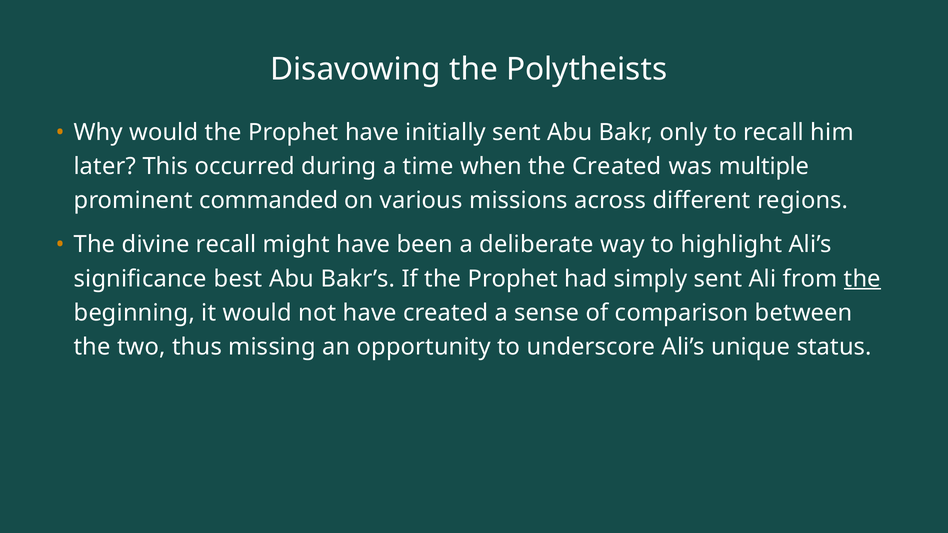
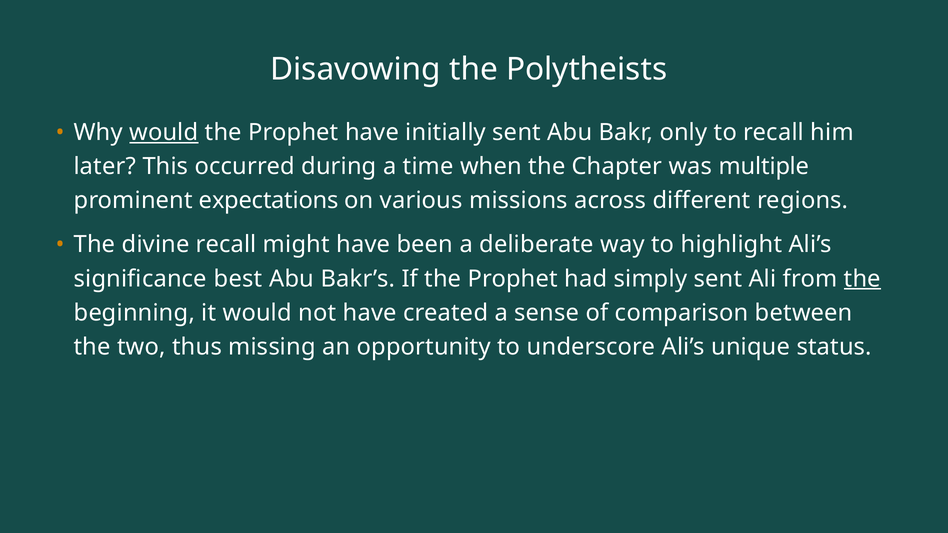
would underline: none -> present (164, 133)
the Created: Created -> Chapter (617, 167)
commanded: commanded -> expectations (269, 201)
